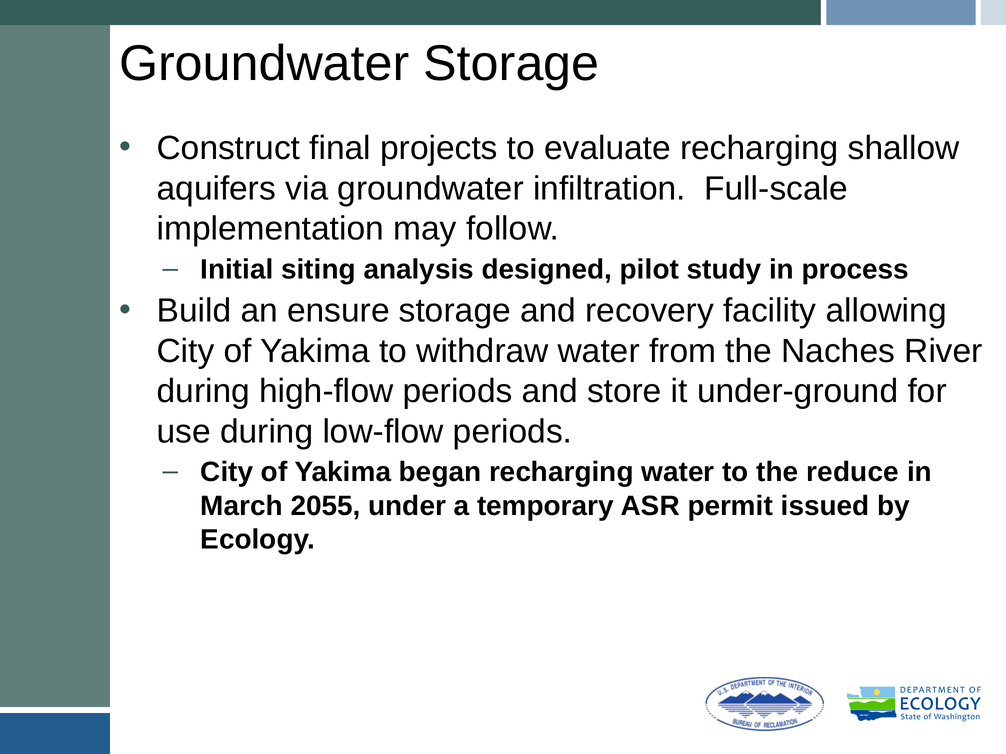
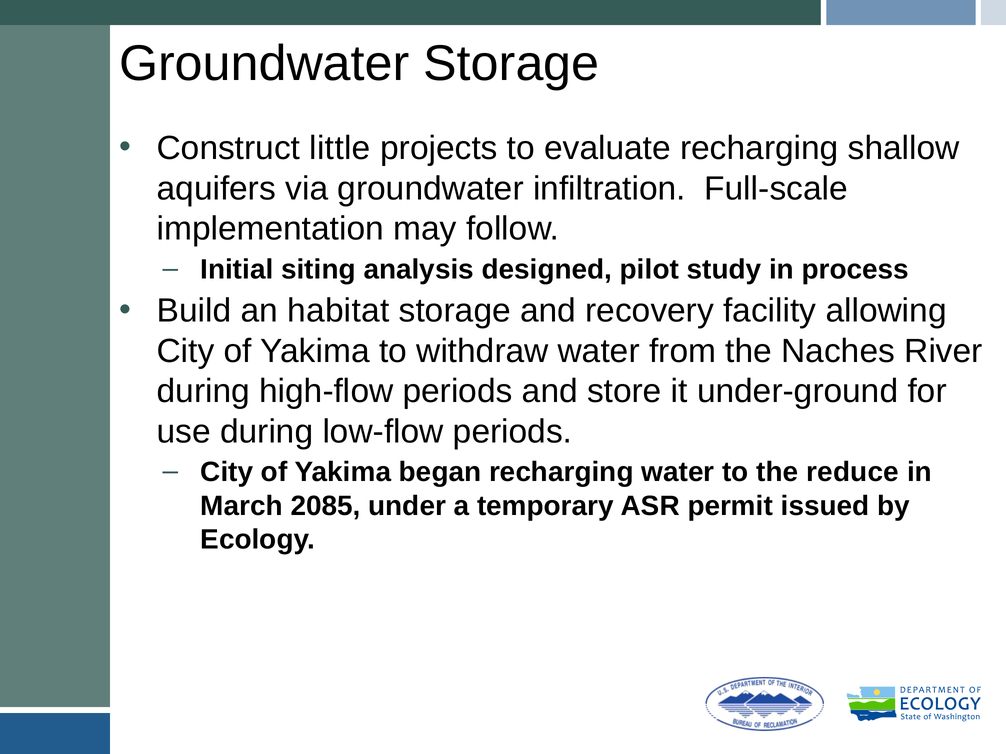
final: final -> little (340, 148)
ensure: ensure -> habitat (338, 311)
2055: 2055 -> 2085 (326, 506)
